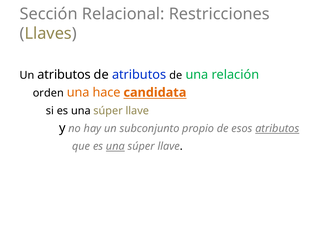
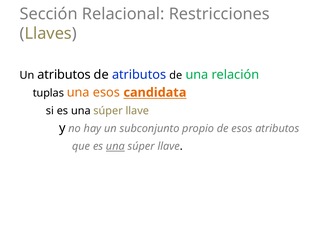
orden: orden -> tuplas (48, 93)
una hace: hace -> esos (106, 93)
atributos underline: present -> none (277, 129)
